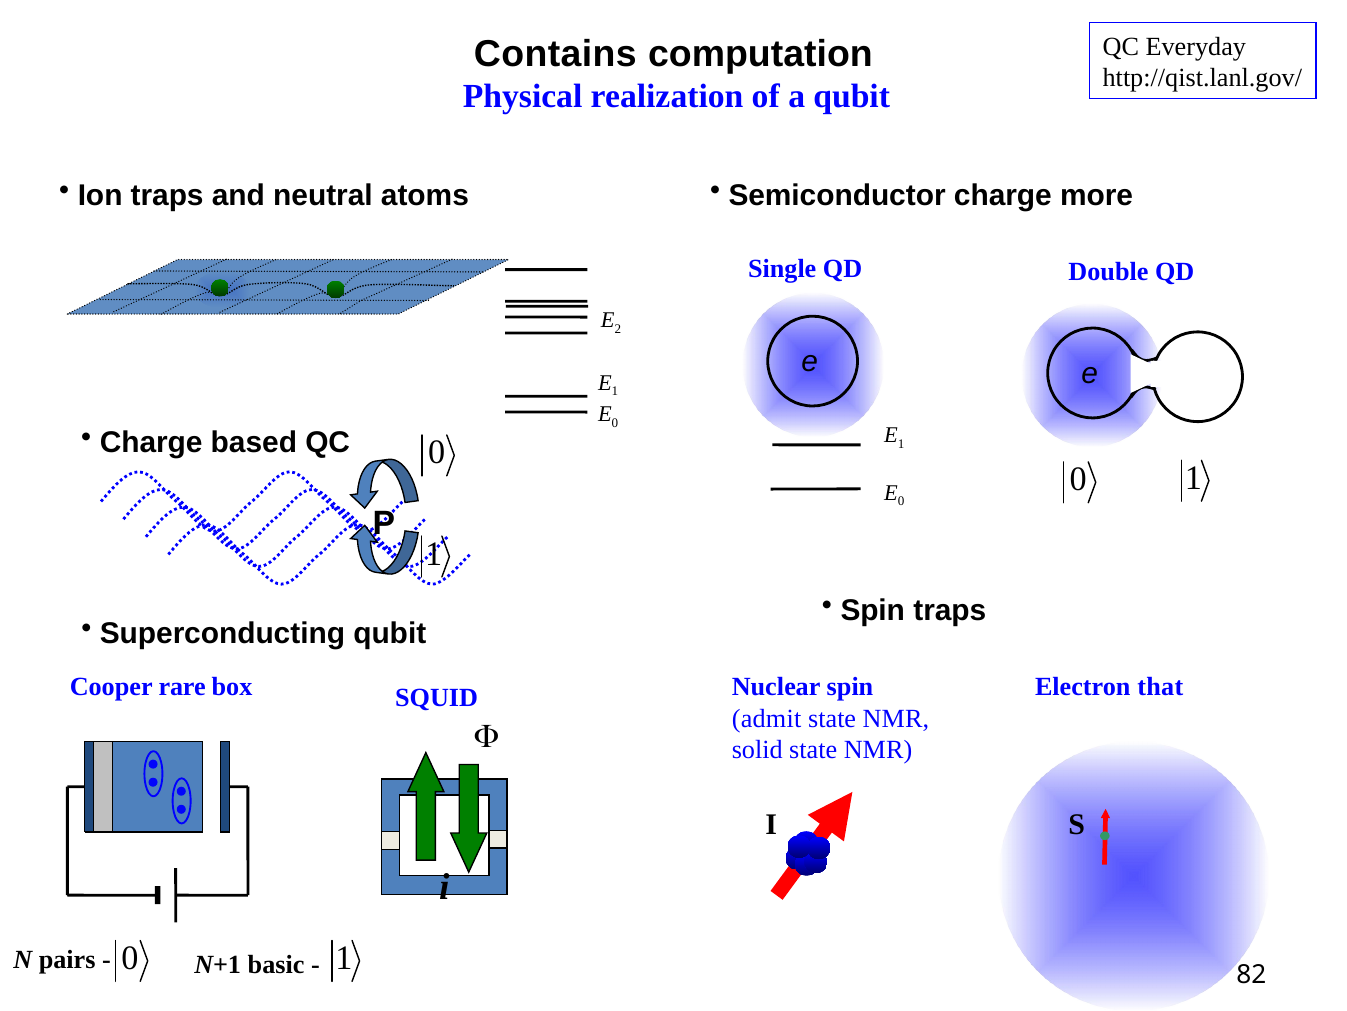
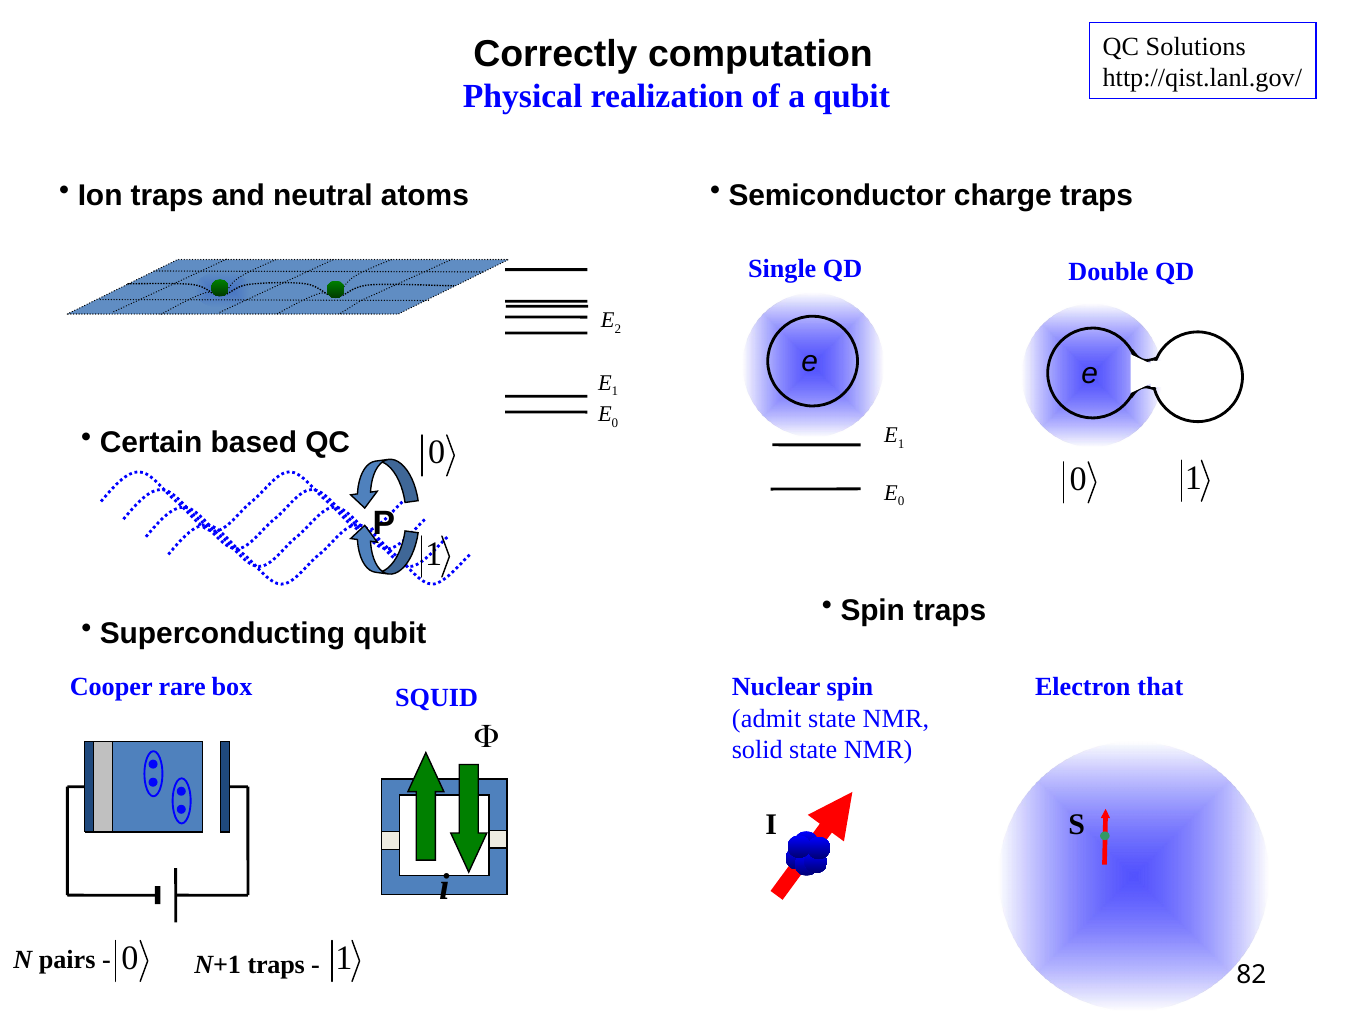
Everyday: Everyday -> Solutions (1196, 47)
Contains: Contains -> Correctly (555, 54)
charge more: more -> traps (1096, 195)
Charge: Charge -> Certain (151, 442)
N+1 basic: basic -> traps (276, 964)
